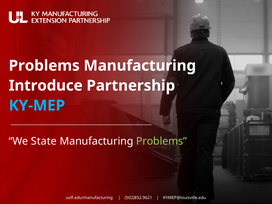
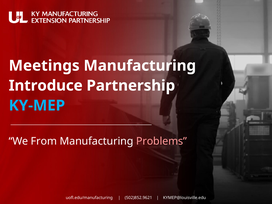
Problems: Problems -> Meetings (44, 66)
State: State -> From (44, 141)
Problems colour: light green -> pink (162, 141)
